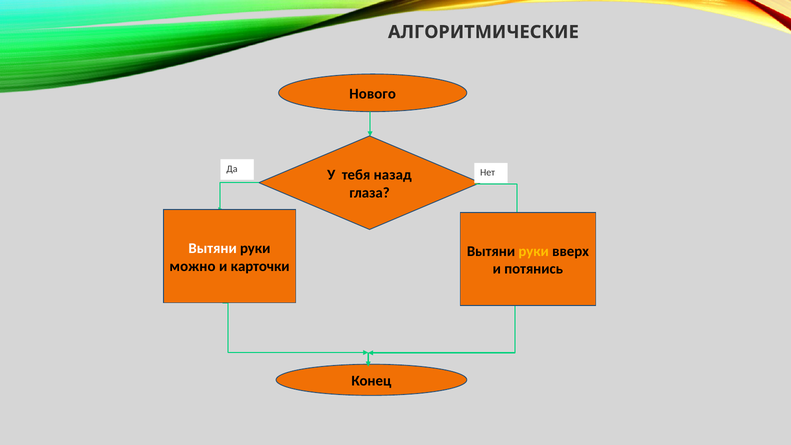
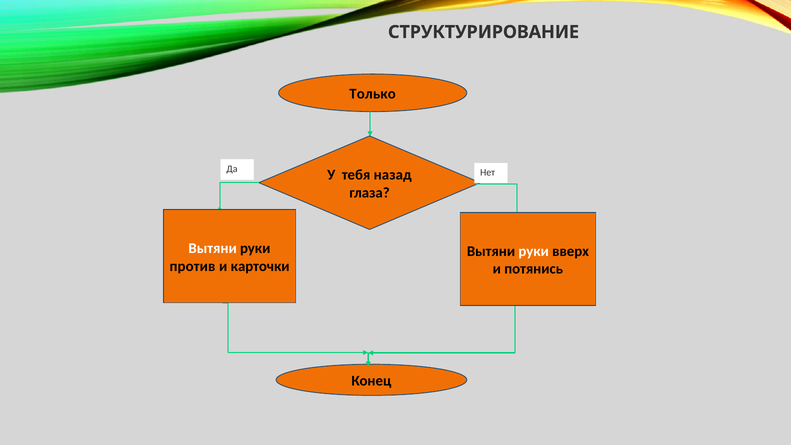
АЛГОРИТМИЧЕСКИЕ: АЛГОРИТМИЧЕСКИЕ -> СТРУКТУРИРОВАНИЕ (484, 32)
Нового: Нового -> Только (373, 94)
руки colour: yellow -> white (534, 251)
можно: можно -> против (192, 266)
